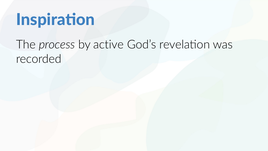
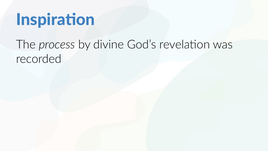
active: active -> divine (109, 44)
